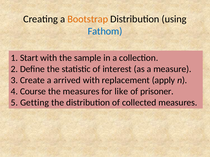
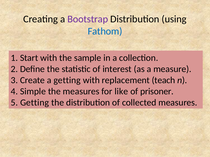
Bootstrap colour: orange -> purple (88, 19)
a arrived: arrived -> getting (67, 80)
apply: apply -> teach (163, 80)
Course: Course -> Simple (33, 92)
